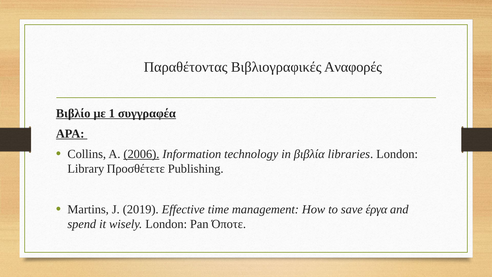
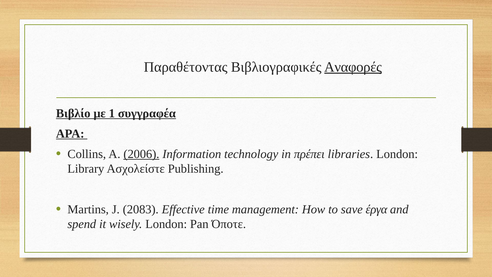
Αναφορές underline: none -> present (353, 67)
βιβλία: βιβλία -> πρέπει (309, 154)
Προσθέτετε: Προσθέτετε -> Ασχολείστε (136, 169)
2019: 2019 -> 2083 (141, 209)
